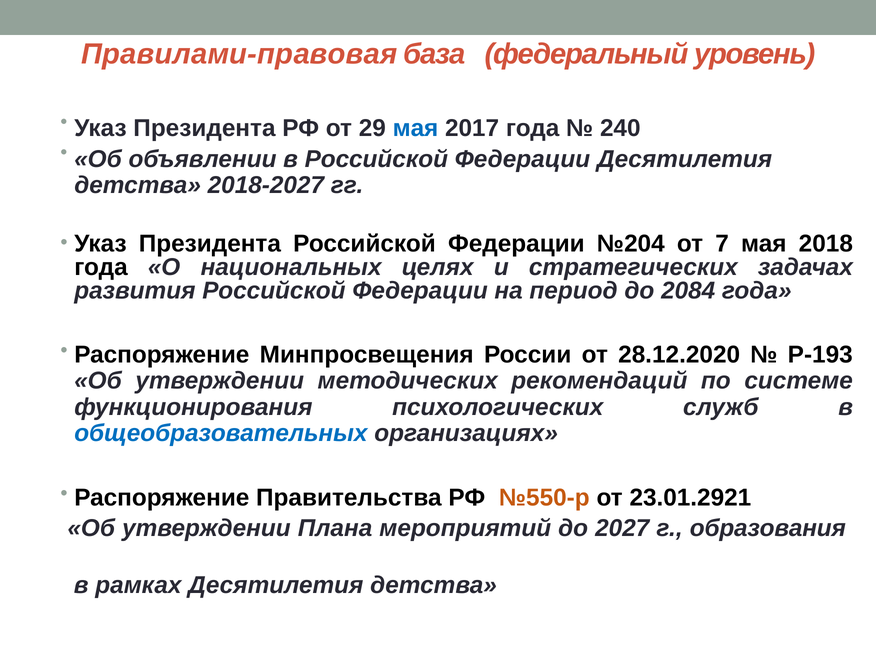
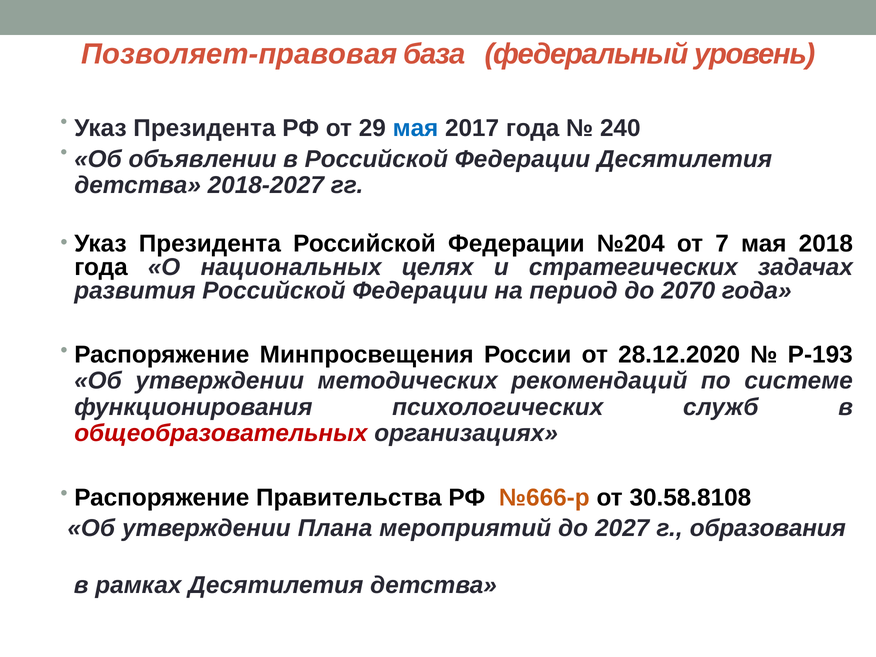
Правилами-правовая: Правилами-правовая -> Позволяет-правовая (239, 54)
2084: 2084 -> 2070 (688, 291)
общеобразовательных colour: blue -> red (221, 433)
№550-р: №550-р -> №666-р (544, 498)
23.01.2921: 23.01.2921 -> 30.58.8108 (690, 498)
